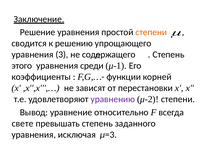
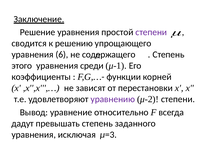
степени colour: orange -> purple (151, 32)
3: 3 -> 6 (62, 54)
свете: свете -> дадут (23, 123)
